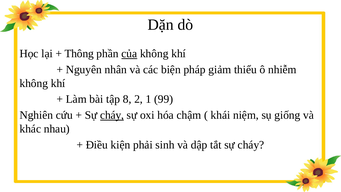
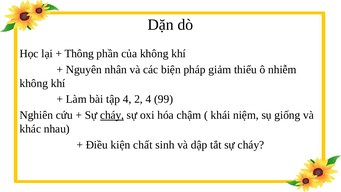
của underline: present -> none (129, 54)
tập 8: 8 -> 4 (127, 99)
2 1: 1 -> 4 (148, 99)
phải: phải -> chất (143, 145)
